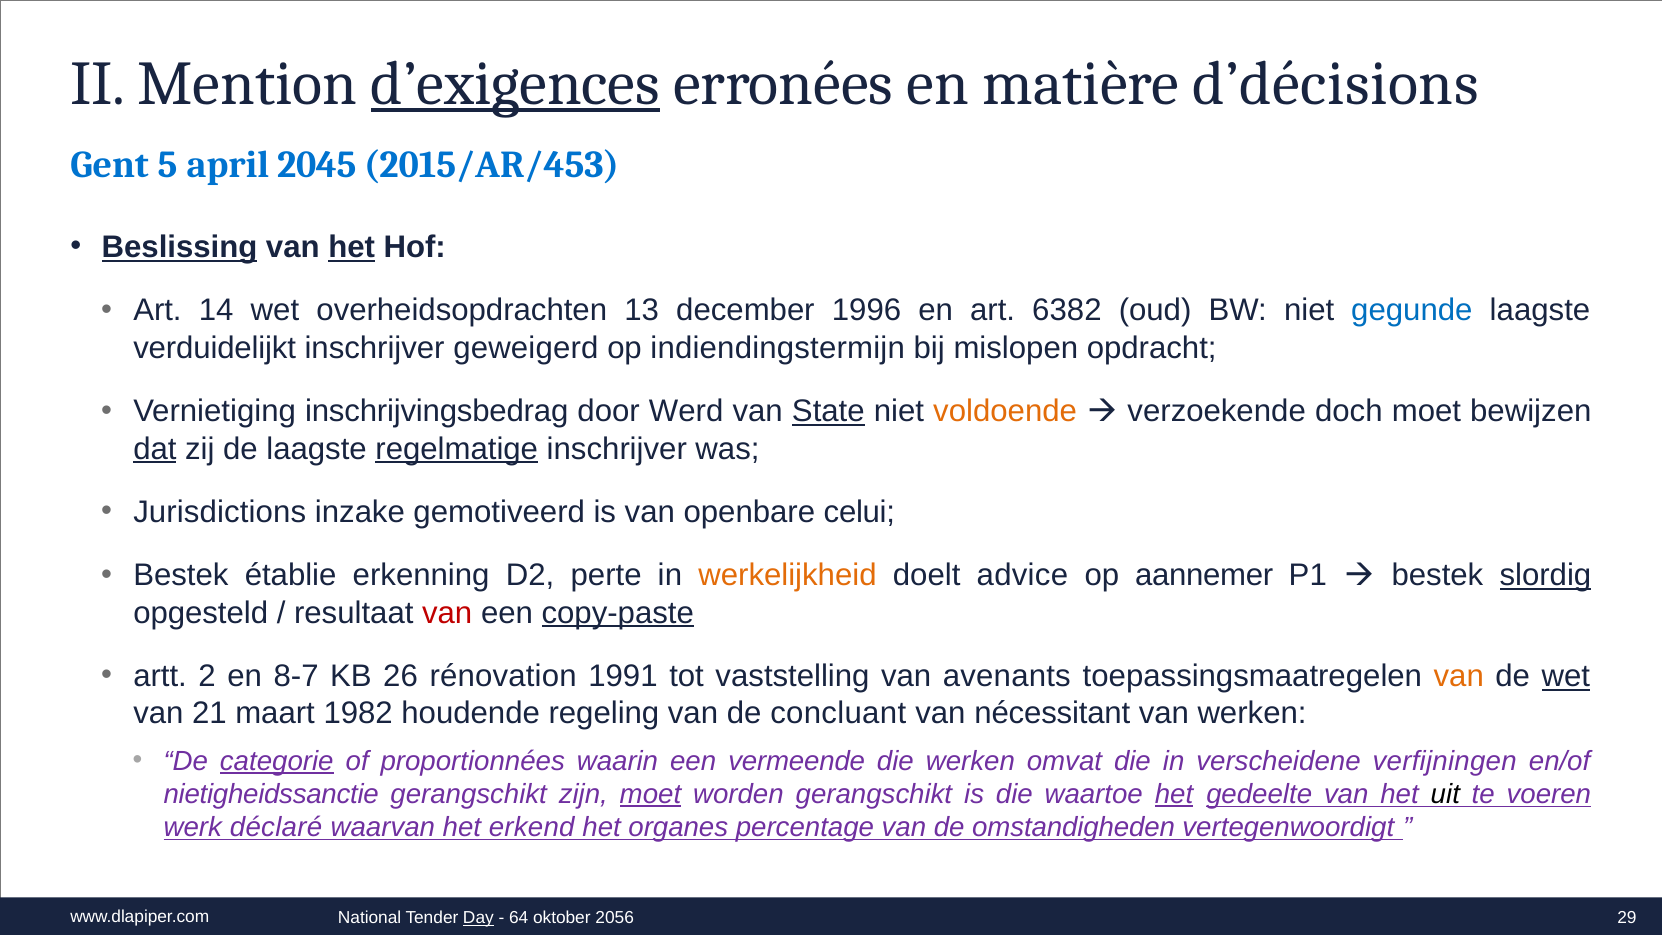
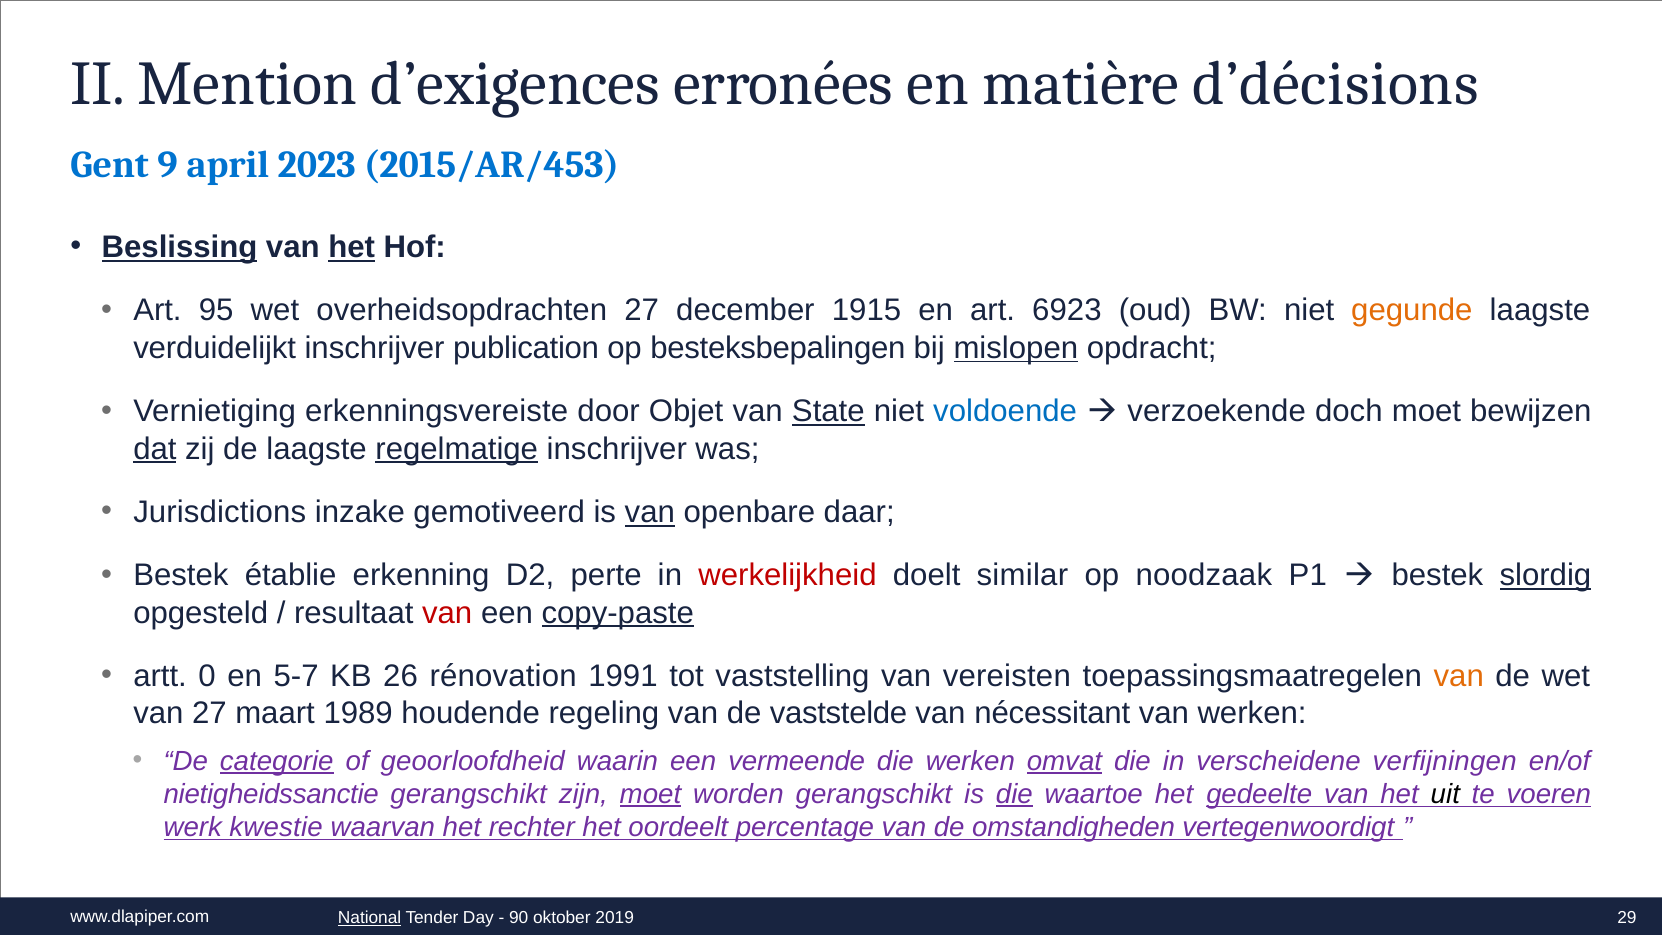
d’exigences underline: present -> none (515, 83)
5: 5 -> 9 (168, 164)
2045: 2045 -> 2023 (317, 164)
14: 14 -> 95 (216, 311)
overheidsopdrachten 13: 13 -> 27 (642, 311)
1996: 1996 -> 1915 (867, 311)
6382: 6382 -> 6923 (1067, 311)
gegunde colour: blue -> orange (1412, 311)
geweigerd: geweigerd -> publication (526, 348)
indiendingstermijn: indiendingstermijn -> besteksbepalingen (778, 348)
mislopen underline: none -> present (1016, 348)
inschrijvingsbedrag: inschrijvingsbedrag -> erkenningsvereiste (437, 411)
Werd: Werd -> Objet (686, 411)
voldoende colour: orange -> blue (1005, 411)
van underline: none -> present (650, 512)
celui: celui -> daar (859, 512)
werkelijkheid colour: orange -> red (787, 575)
advice: advice -> similar (1022, 575)
aannemer: aannemer -> noodzaak (1204, 575)
2: 2 -> 0 (207, 676)
8-7: 8-7 -> 5-7 (296, 676)
avenants: avenants -> vereisten (1007, 676)
wet underline: present -> none (1566, 676)
van 21: 21 -> 27 (209, 714)
1982: 1982 -> 1989 (358, 714)
concluant: concluant -> vaststelde (839, 714)
proportionnées: proportionnées -> geoorloofdheid (473, 761)
omvat underline: none -> present (1064, 761)
die underline: none -> present (1014, 794)
het underline: present -> none (1174, 794)
déclaré: déclaré -> kwestie (276, 827)
erkend: erkend -> rechter (532, 827)
organes: organes -> oordeelt (678, 827)
National underline: none -> present (370, 918)
Day underline: present -> none (478, 918)
64: 64 -> 90 (519, 918)
2056: 2056 -> 2019 (615, 918)
